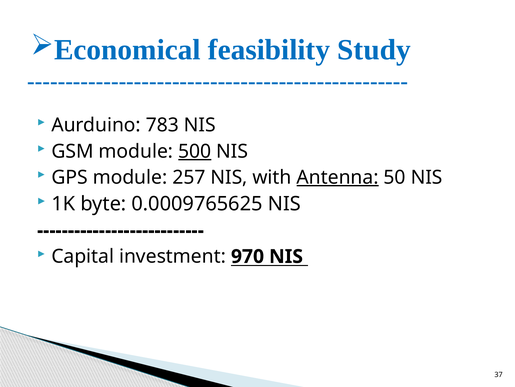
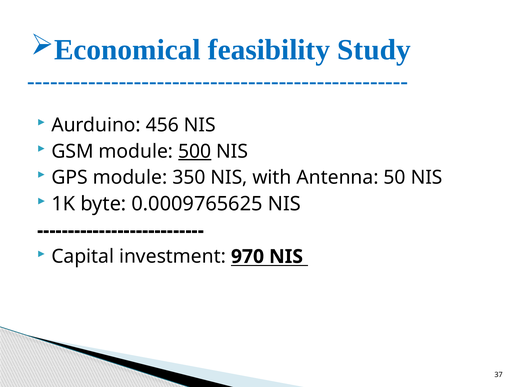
783: 783 -> 456 (162, 125)
257: 257 -> 350 (189, 177)
Antenna underline: present -> none (338, 177)
